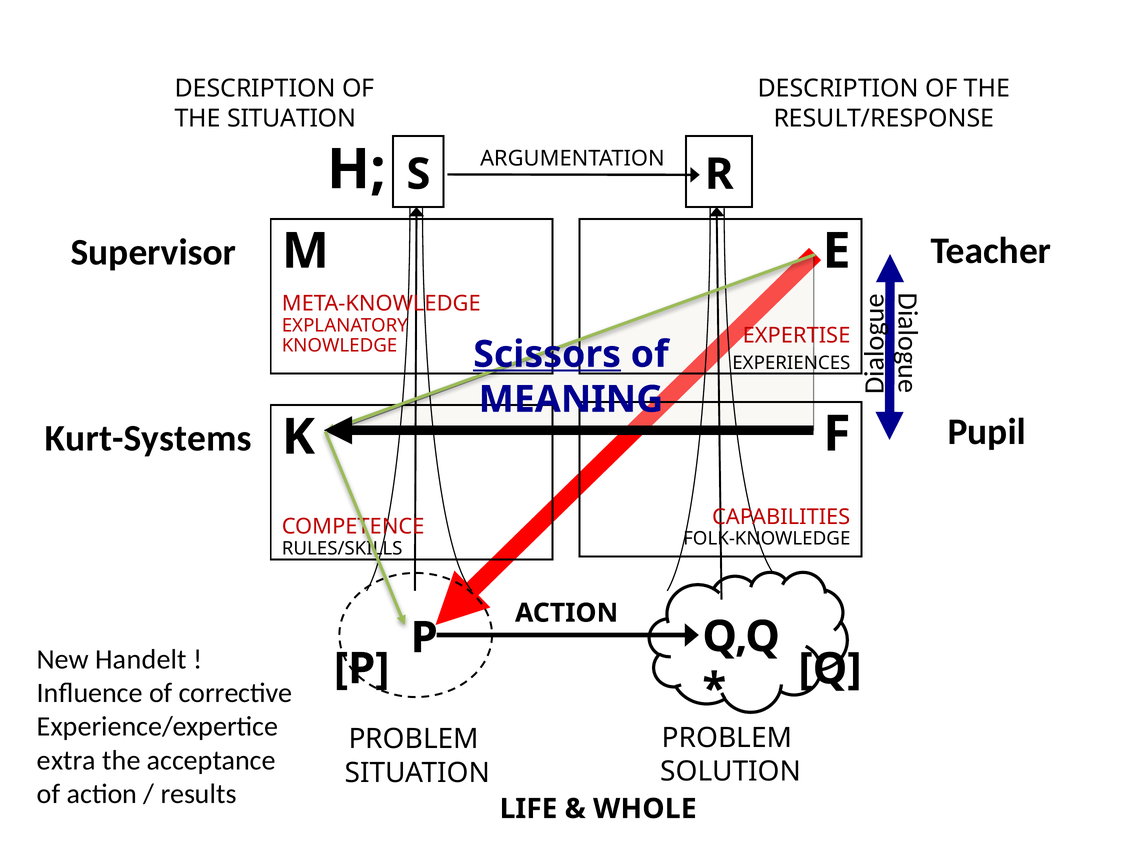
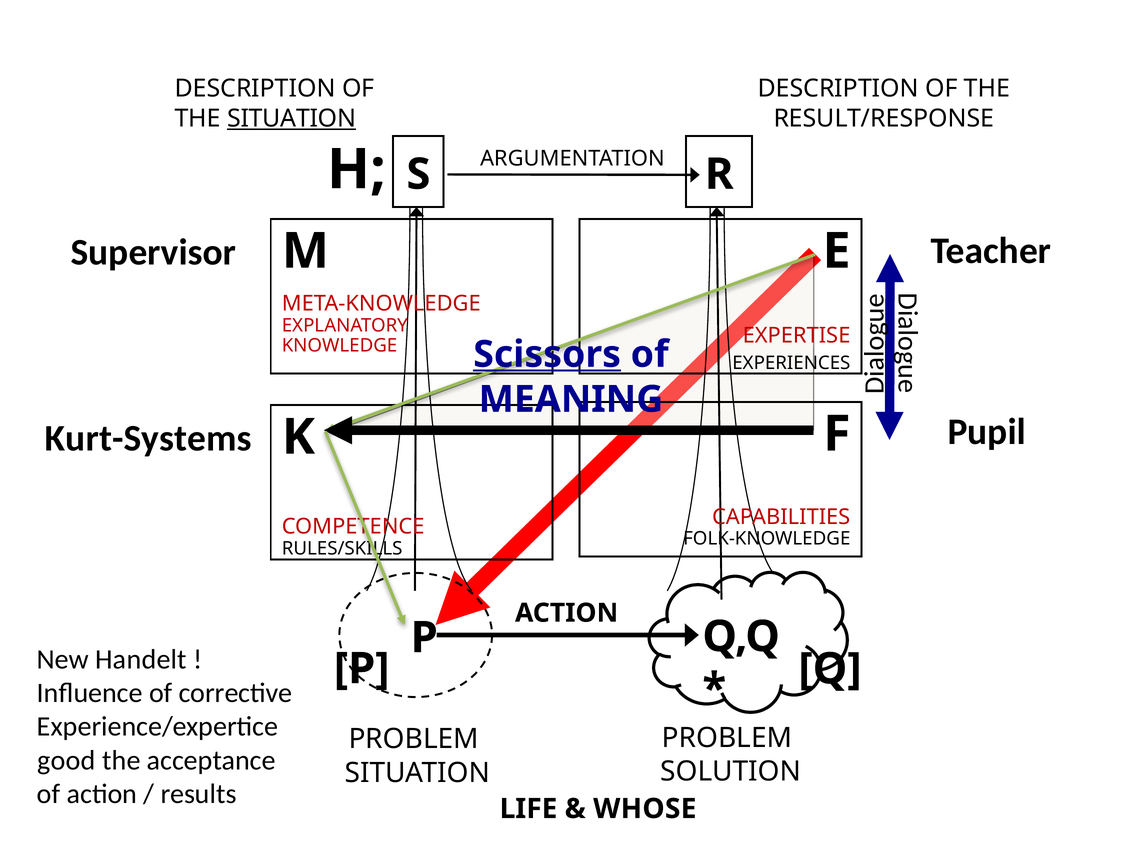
SITUATION underline: none -> present (292, 119)
extra: extra -> good (66, 760)
WHOLE: WHOLE -> WHOSE (645, 809)
